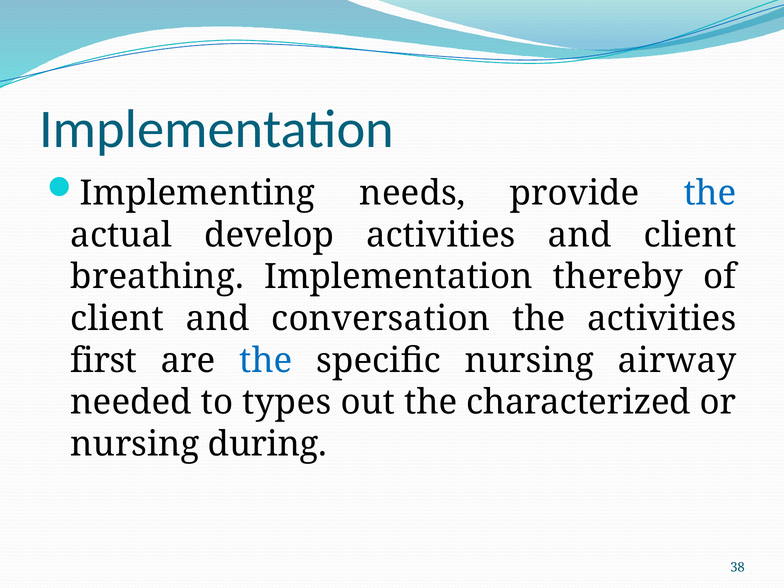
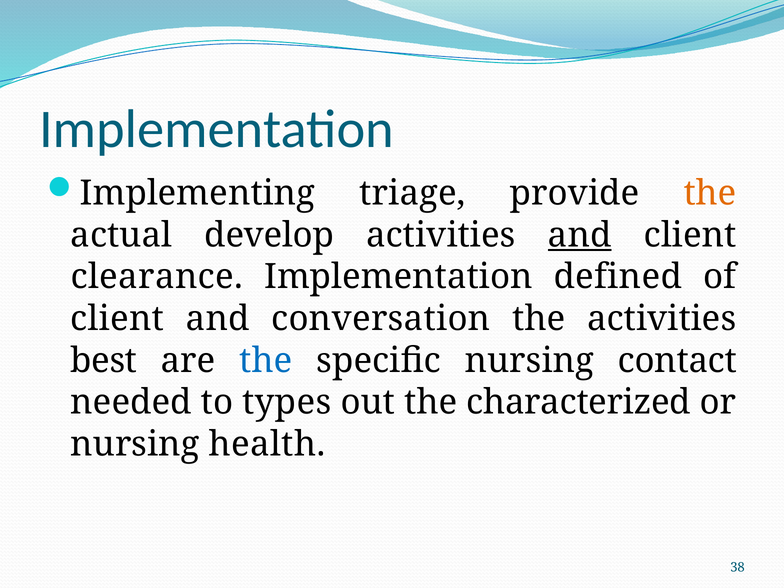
needs: needs -> triage (413, 193)
the colour: blue -> orange (710, 193)
and underline: none -> present (580, 235)
breathing: breathing -> clearance (157, 277)
thereby: thereby -> defined (618, 277)
first: first -> best (104, 361)
airway: airway -> contact (677, 361)
during: during -> health (267, 444)
